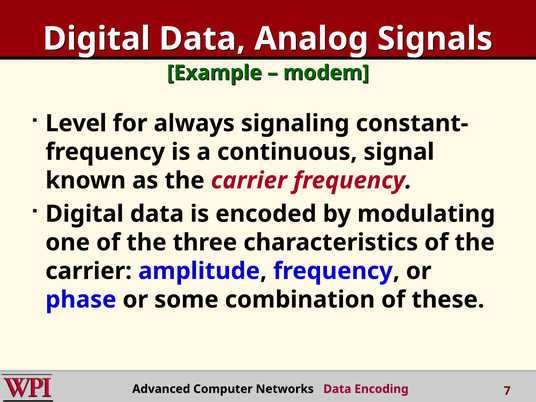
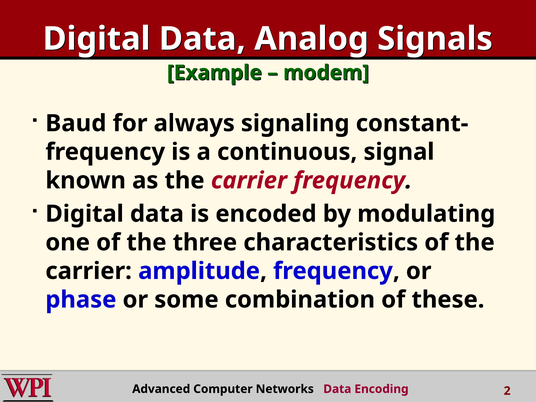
Level: Level -> Baud (76, 123)
7: 7 -> 2 (507, 391)
